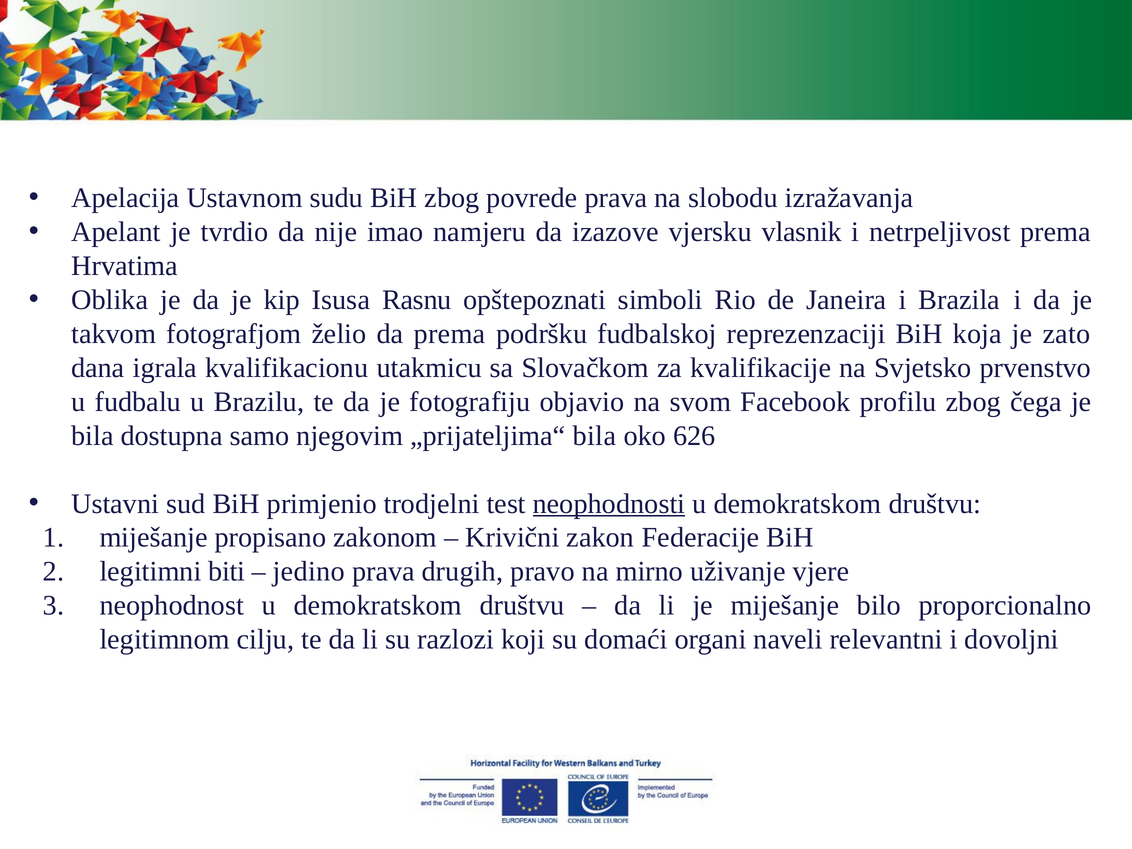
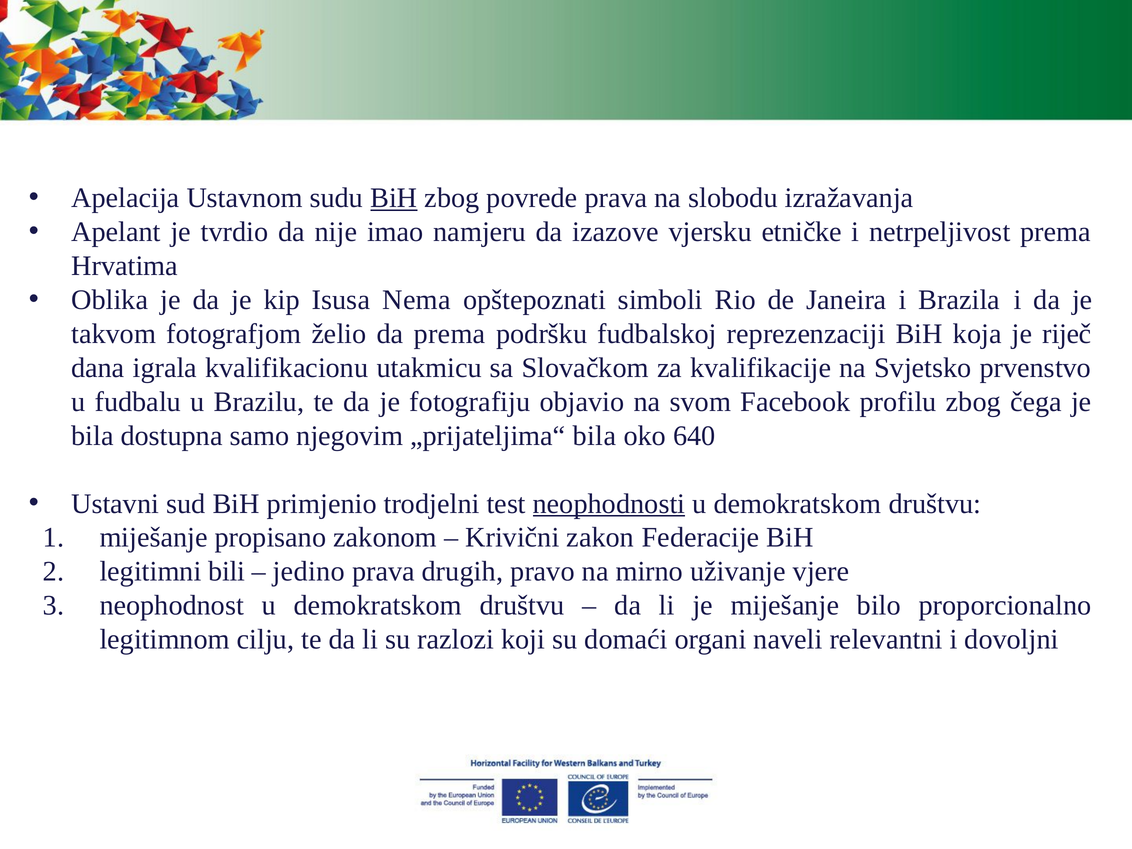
BiH underline: none -> present (394, 198)
vlasnik: vlasnik -> etničke (802, 232)
Rasnu: Rasnu -> Nema (417, 300)
zato: zato -> riječ (1067, 334)
626: 626 -> 640 (694, 436)
biti: biti -> bili (227, 572)
